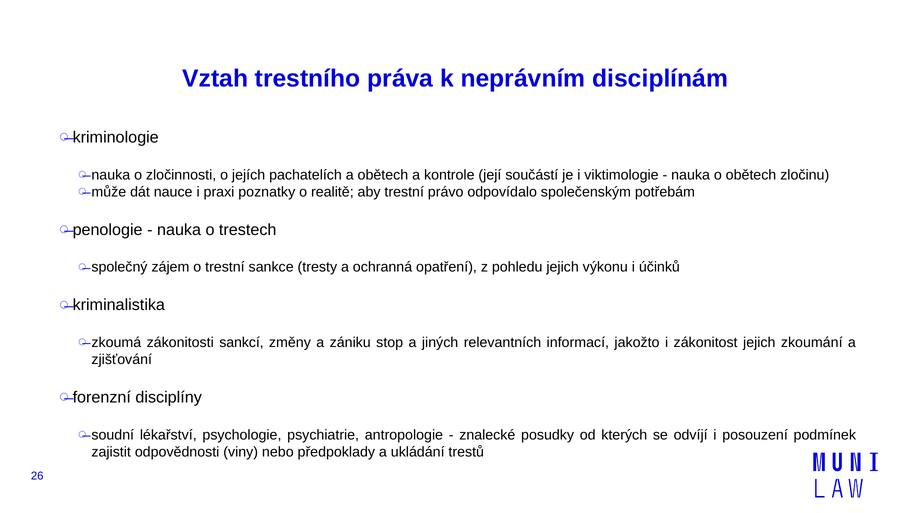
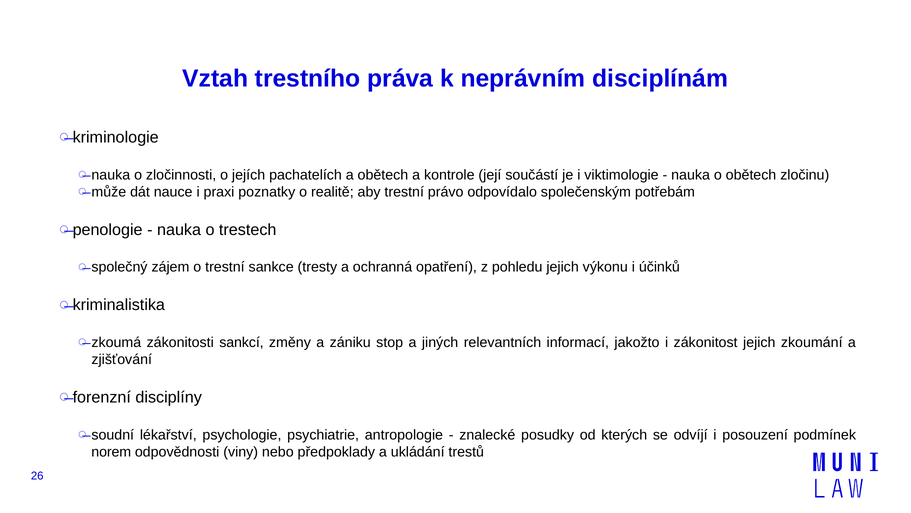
zajistit: zajistit -> norem (111, 451)
